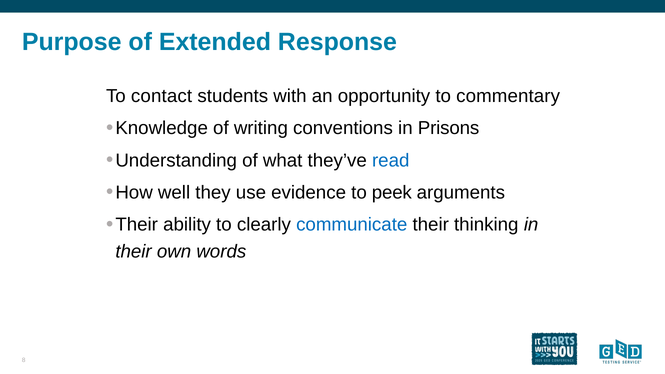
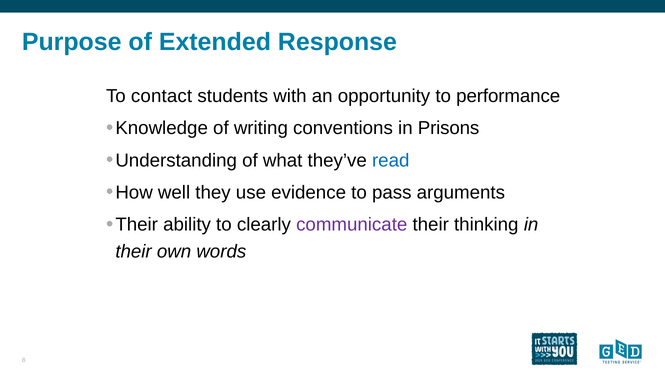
commentary: commentary -> performance (508, 96)
peek: peek -> pass (392, 193)
communicate colour: blue -> purple (352, 225)
